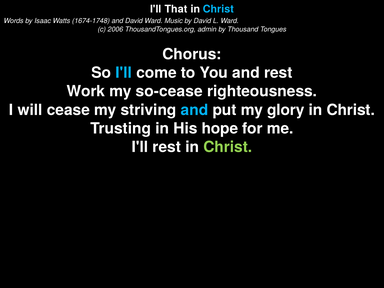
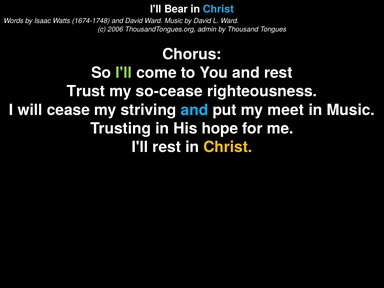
That: That -> Bear (176, 9)
I'll colour: light blue -> light green (124, 73)
Work: Work -> Trust (86, 91)
glory: glory -> meet (286, 110)
Christ: Christ -> Music (351, 110)
Christ colour: light green -> yellow (228, 147)
